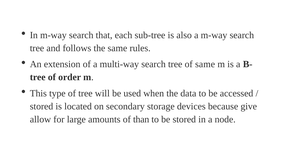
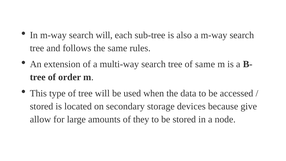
search that: that -> will (104, 35)
than: than -> they (141, 119)
